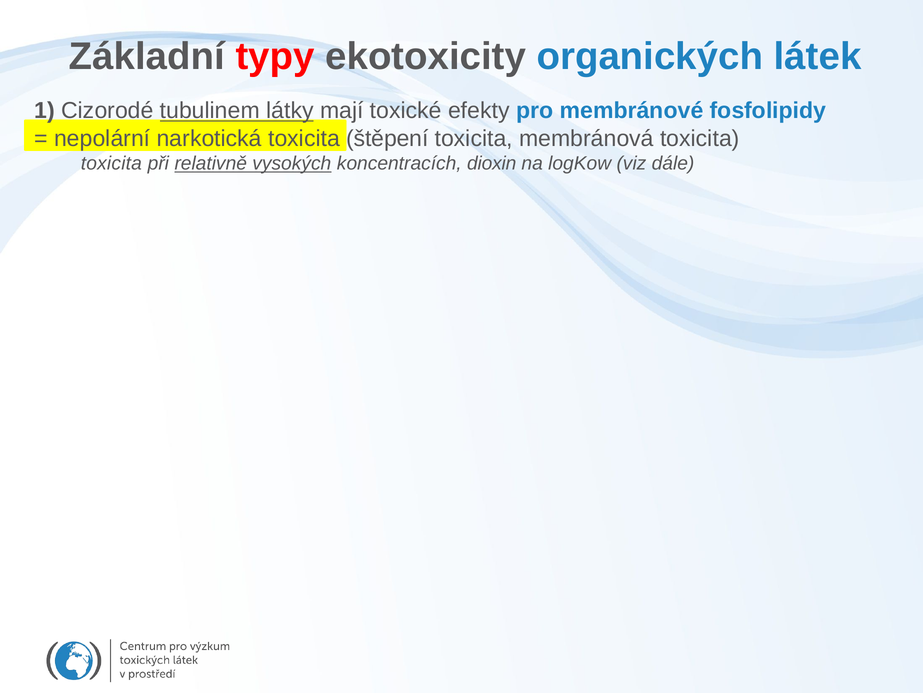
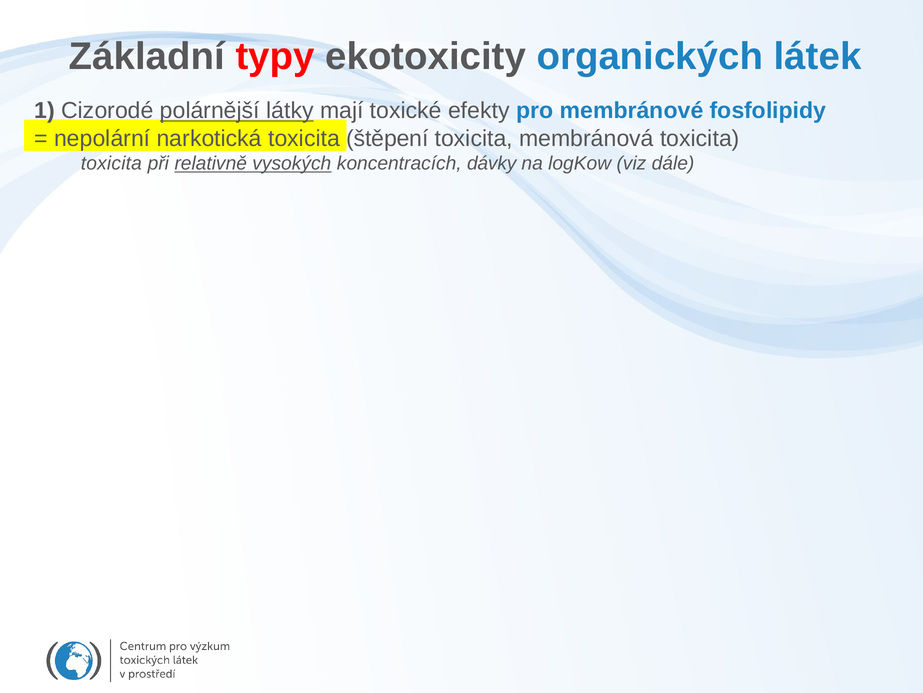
tubulinem: tubulinem -> polárnější (210, 111)
dioxin: dioxin -> dávky (492, 163)
